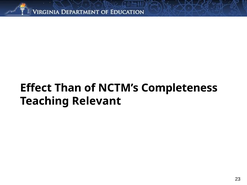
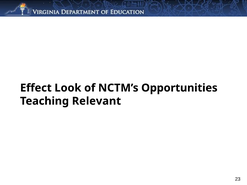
Than: Than -> Look (68, 88)
Completeness: Completeness -> Opportunities (179, 88)
